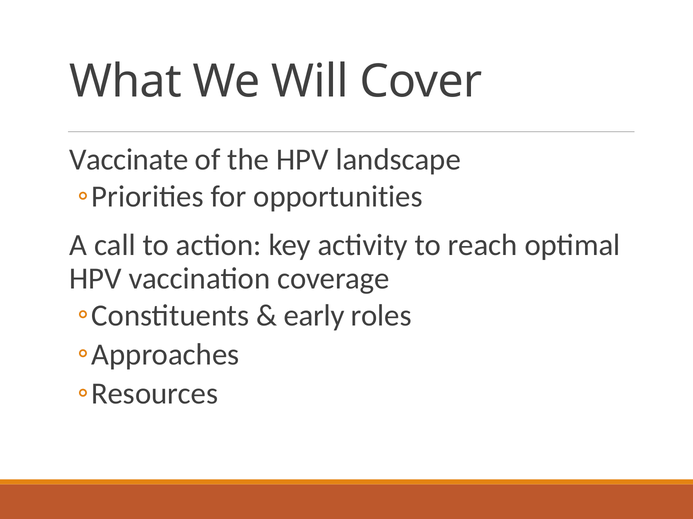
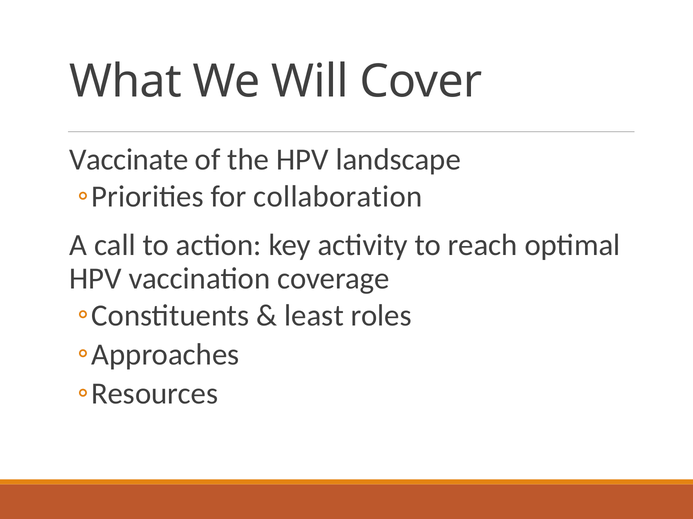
opportunities: opportunities -> collaboration (338, 197)
early: early -> least (314, 316)
